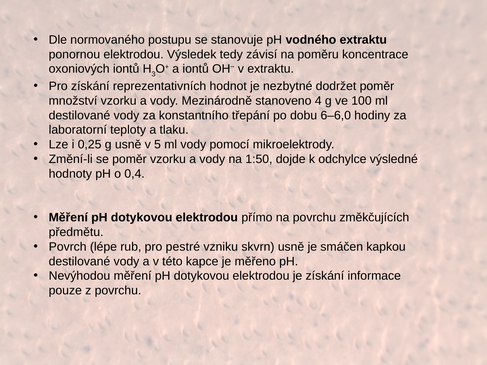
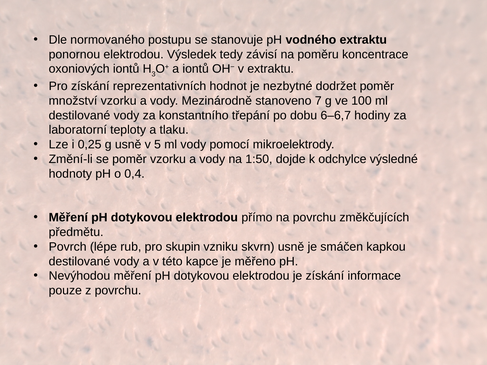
4: 4 -> 7 (318, 101)
6–6,0: 6–6,0 -> 6–6,7 (336, 115)
pestré: pestré -> skupin (183, 247)
